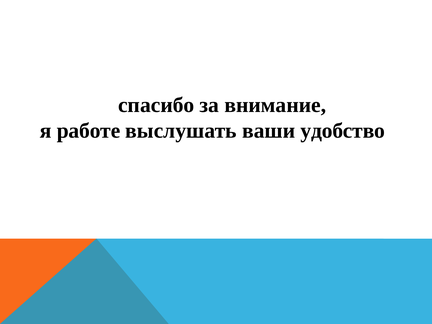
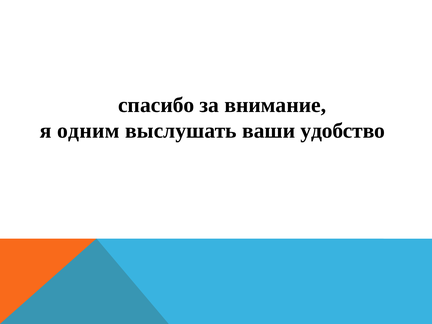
работе: работе -> одним (88, 131)
